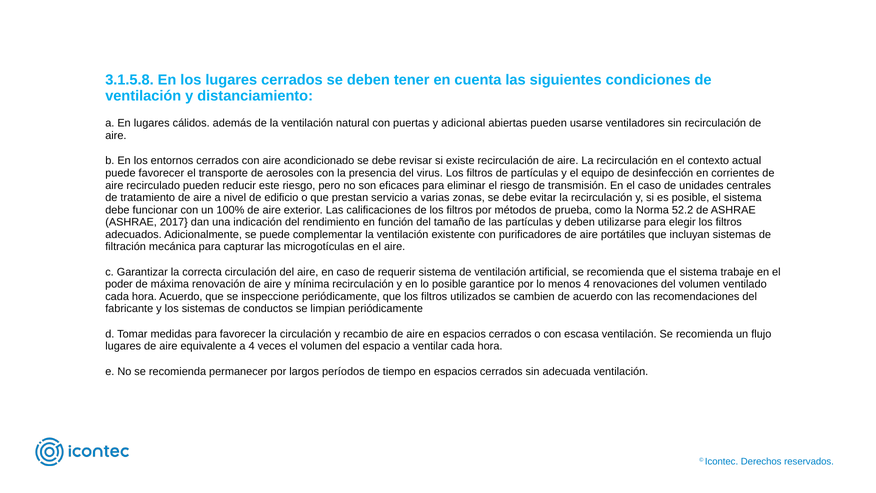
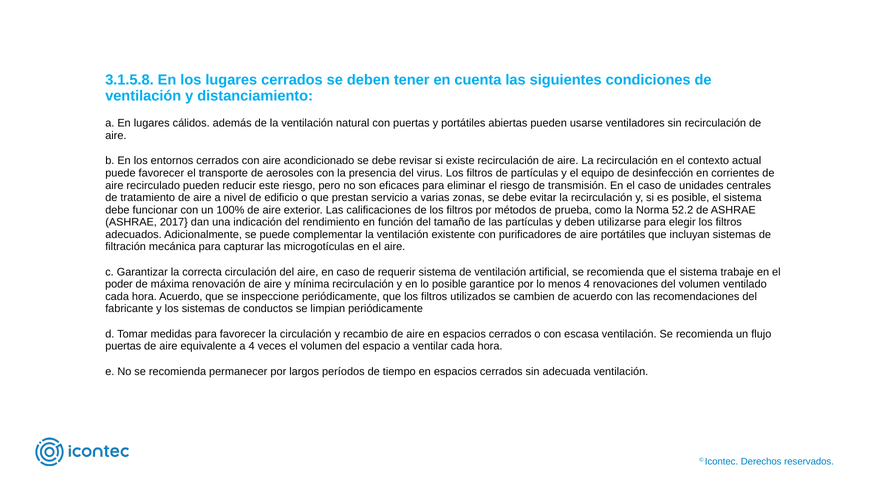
y adicional: adicional -> portátiles (463, 123)
lugares: lugares -> puertas (123, 346)
